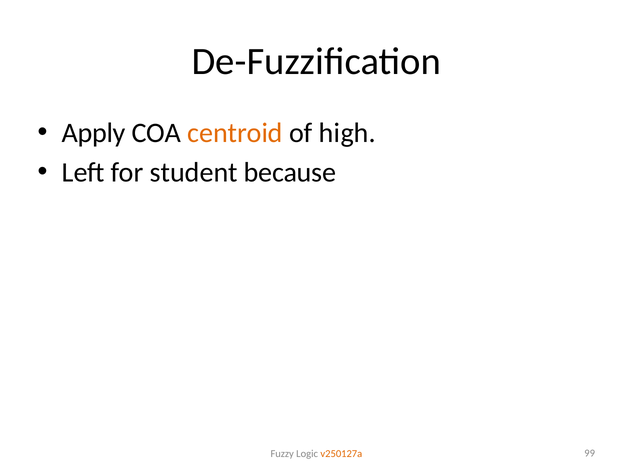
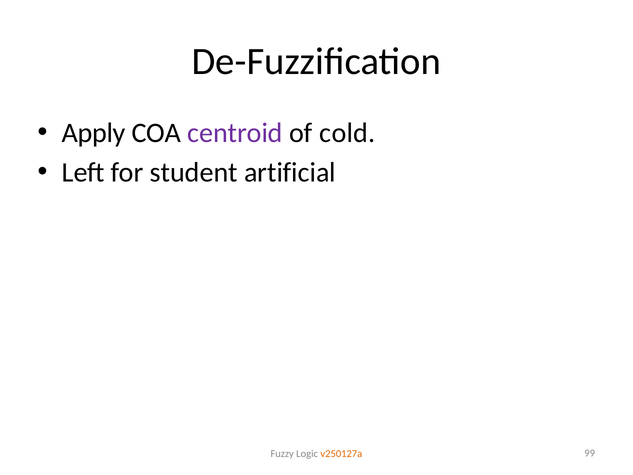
centroid colour: orange -> purple (235, 133)
high: high -> cold (347, 133)
because: because -> artificial (290, 172)
